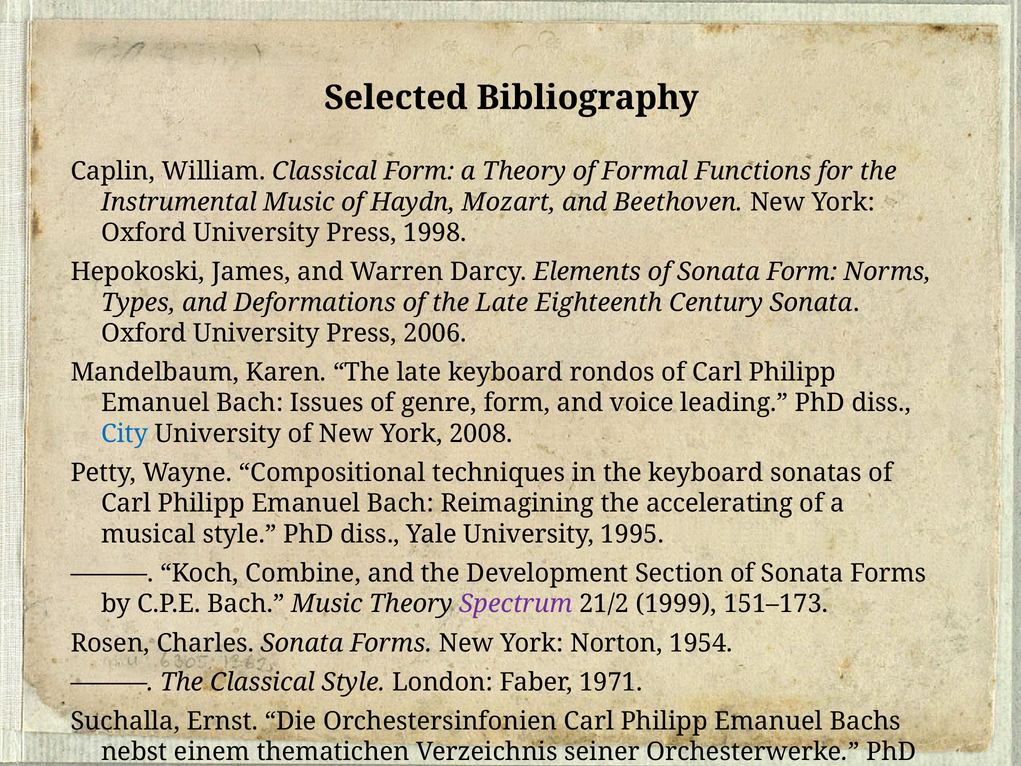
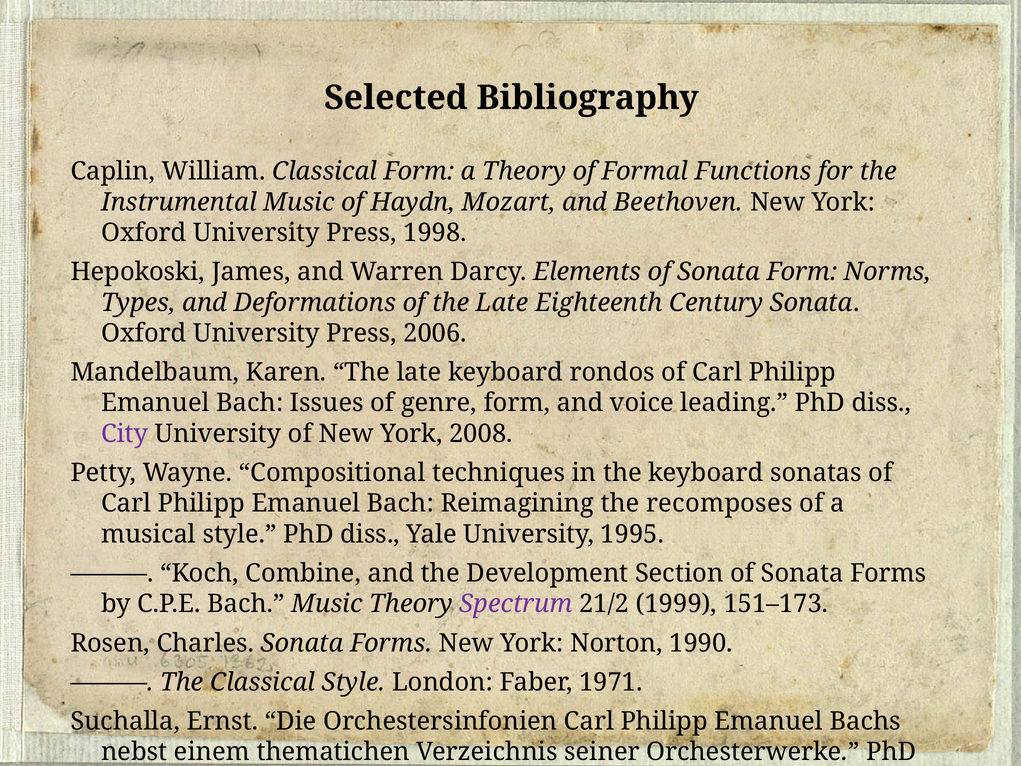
City colour: blue -> purple (125, 434)
accelerating: accelerating -> recomposes (719, 503)
1954: 1954 -> 1990 (701, 643)
